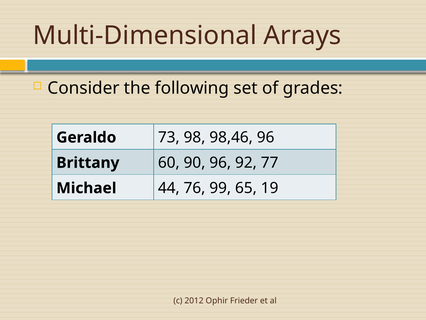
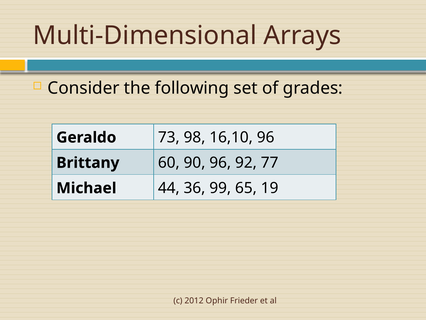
98,46: 98,46 -> 16,10 (231, 137)
76: 76 -> 36 (194, 188)
